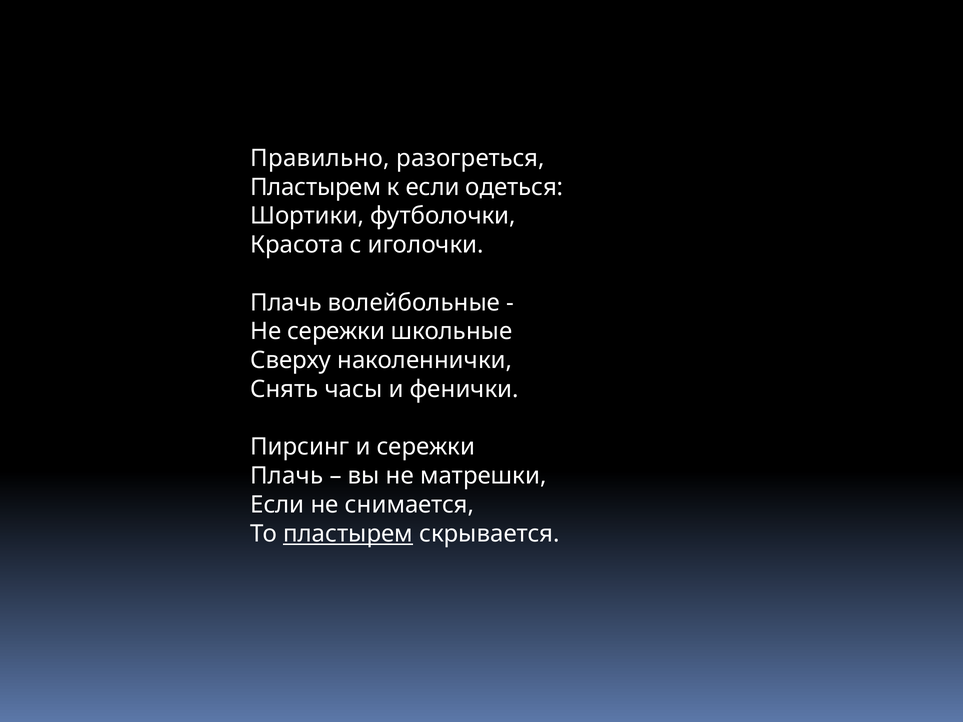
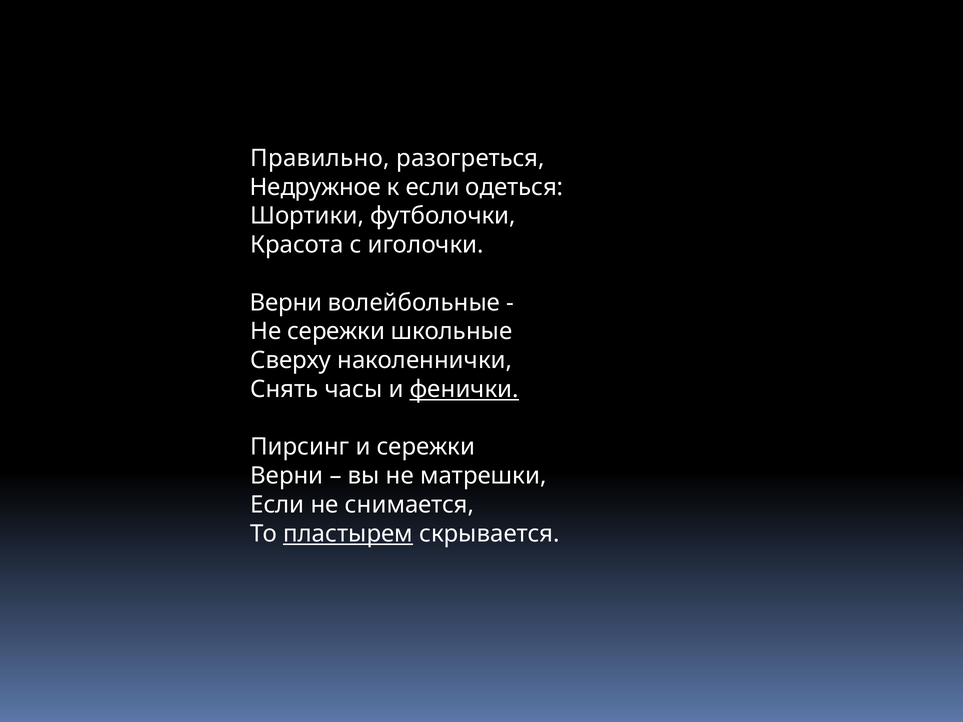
Пластырем: Пластырем -> Недружное (316, 187)
Плачь: Плачь -> Верни (286, 303)
фенички underline: none -> present (464, 389)
Плачь: Плачь -> Верни (287, 476)
